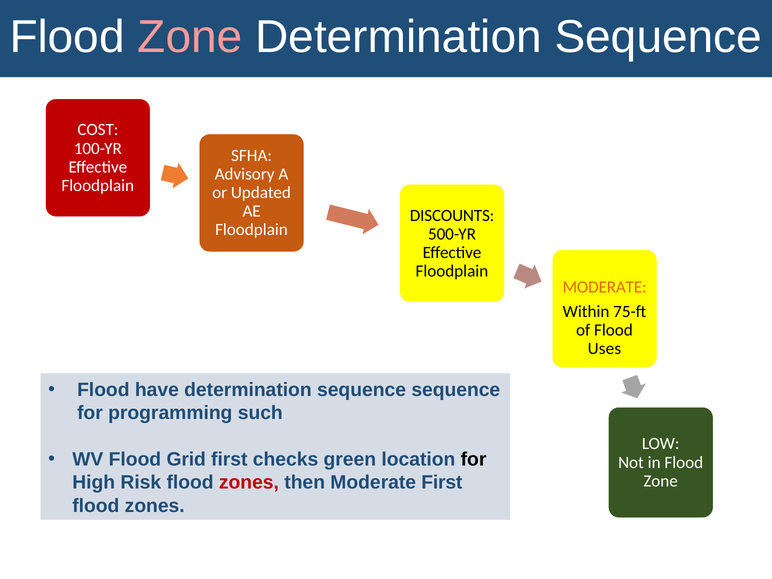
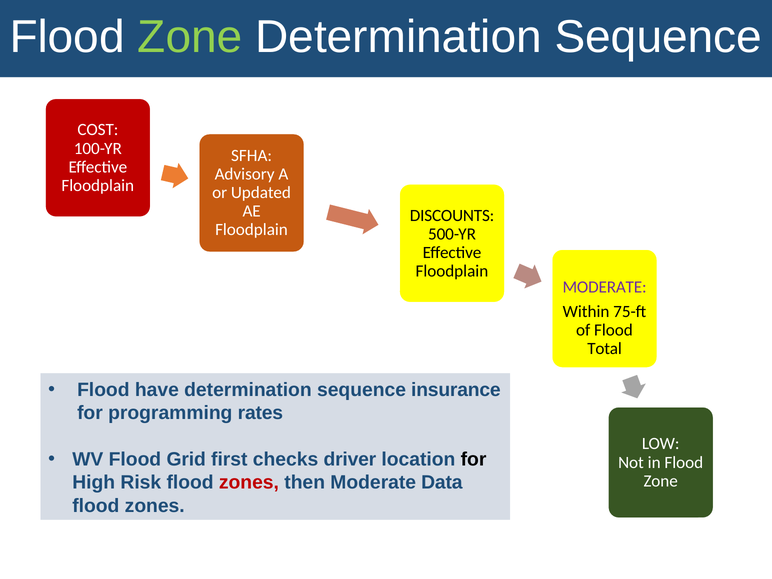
Zone colour: pink -> light green (190, 37)
MODERATE colour: orange -> purple (605, 287)
Uses: Uses -> Total (605, 348)
sequence sequence: sequence -> insurance (456, 390)
such: such -> rates (260, 413)
green: green -> driver (350, 459)
Moderate First: First -> Data (442, 483)
